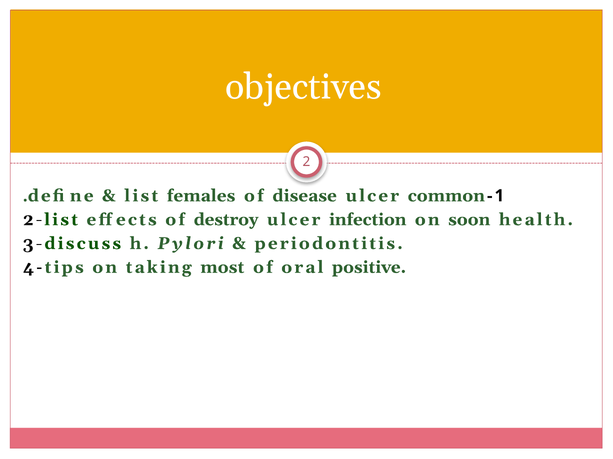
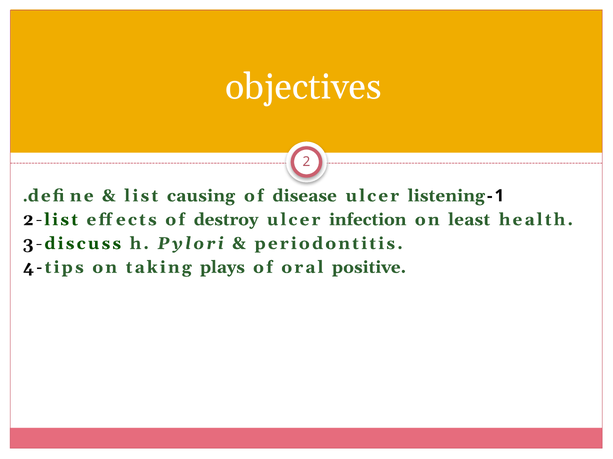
females: females -> causing (201, 196)
common: common -> listening (446, 196)
soon: soon -> least (469, 220)
most: most -> plays (222, 268)
